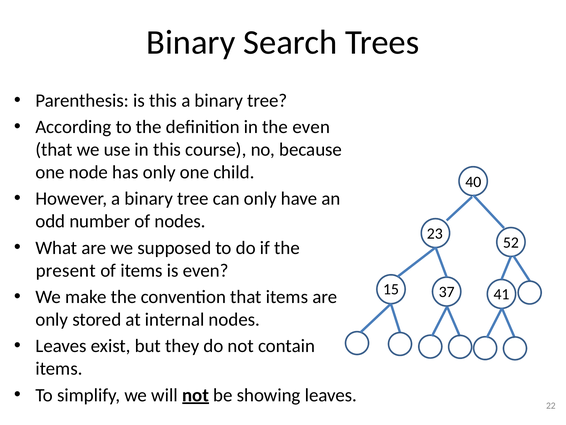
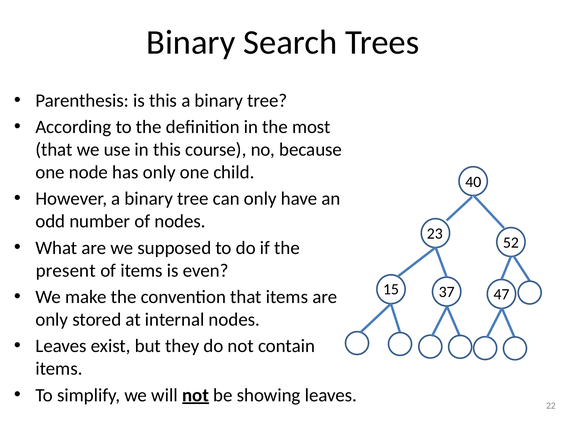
the even: even -> most (311, 127)
41: 41 -> 47 (501, 294)
